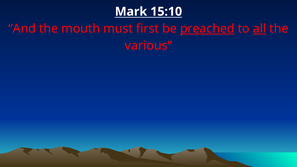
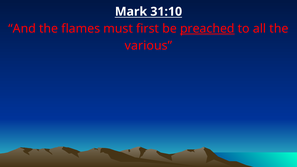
15:10: 15:10 -> 31:10 (166, 12)
mouth: mouth -> flames (81, 29)
all underline: present -> none (260, 29)
